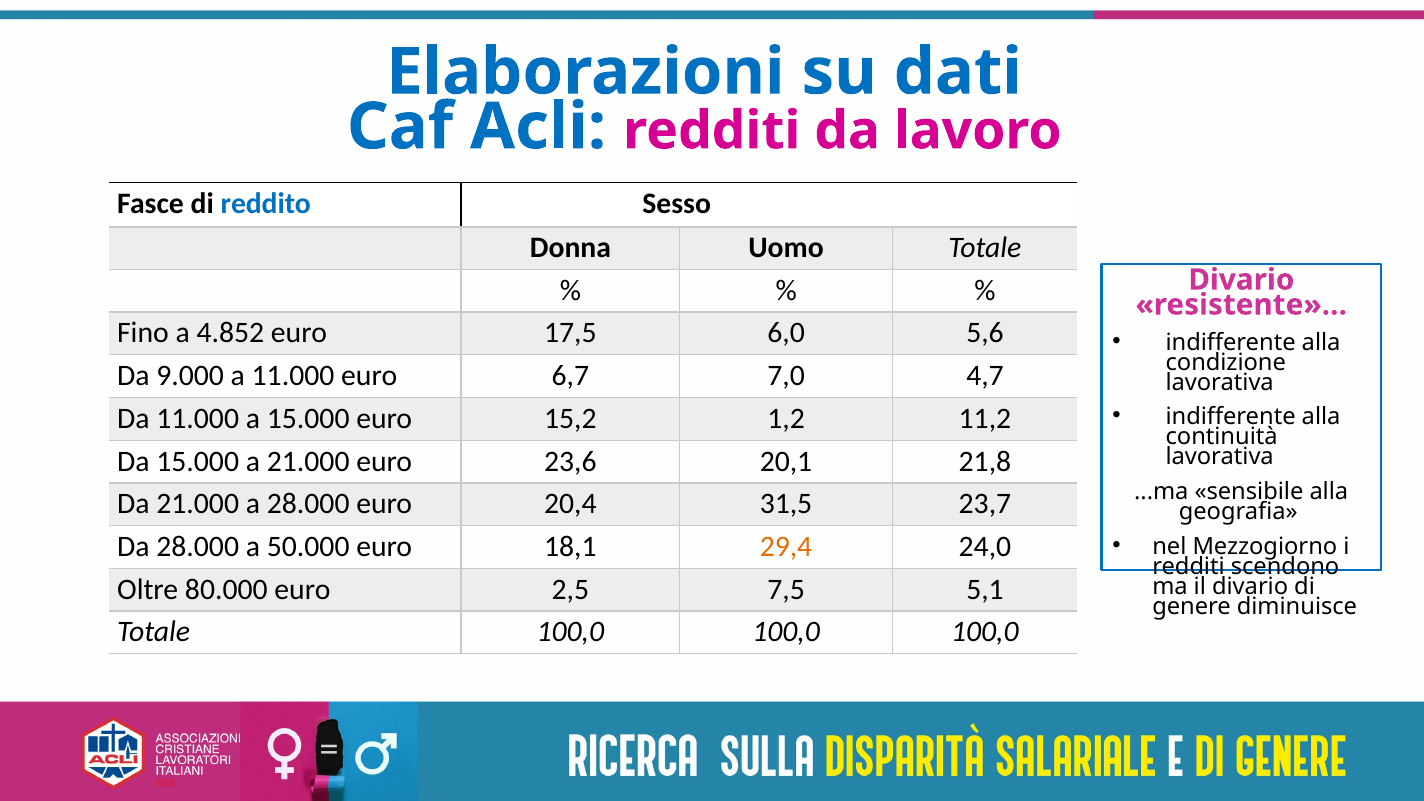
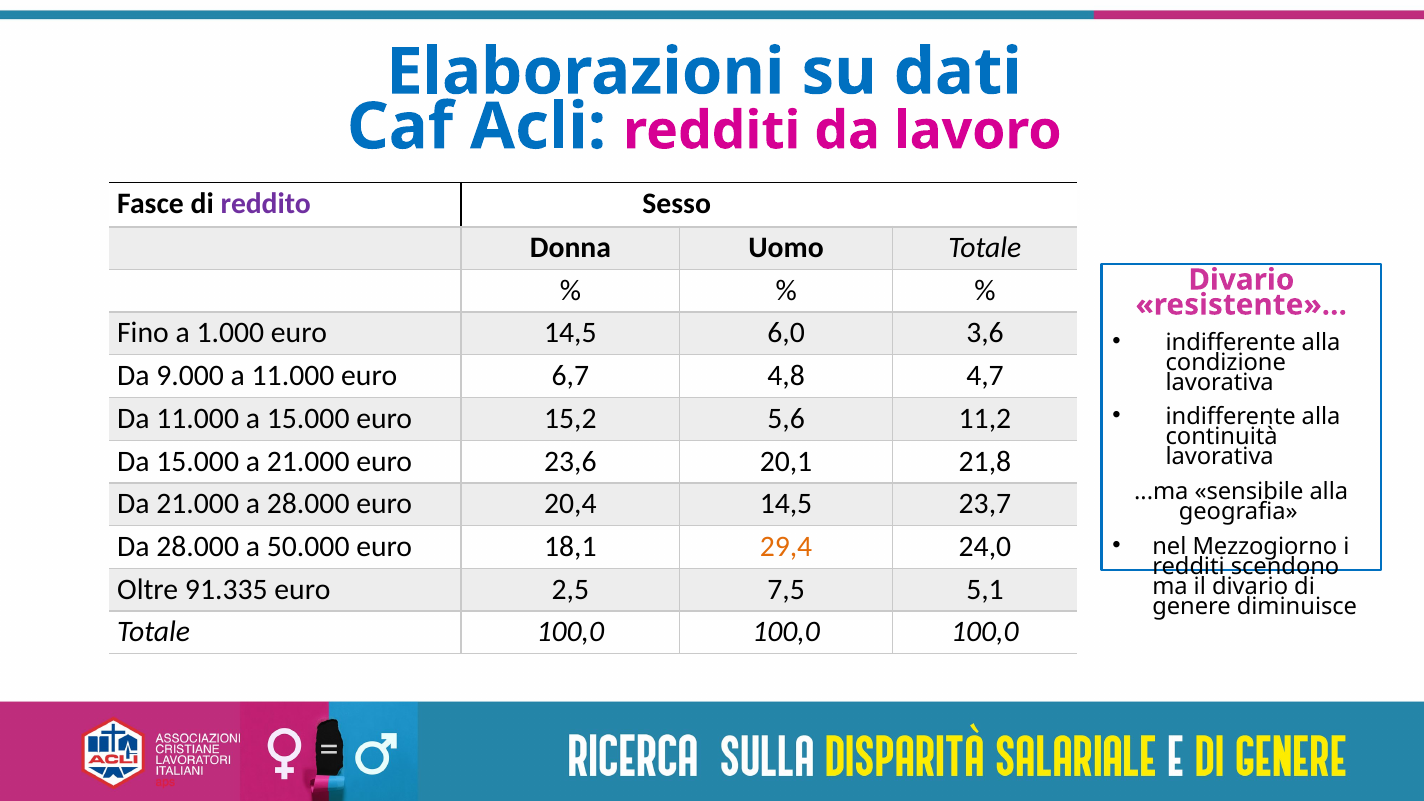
reddito colour: blue -> purple (266, 203)
4.852: 4.852 -> 1.000 (230, 333)
euro 17,5: 17,5 -> 14,5 (570, 333)
5,6: 5,6 -> 3,6 (985, 333)
7,0: 7,0 -> 4,8 (786, 376)
1,2: 1,2 -> 5,6 (786, 419)
20,4 31,5: 31,5 -> 14,5 (786, 504)
80.000: 80.000 -> 91.335 (226, 589)
